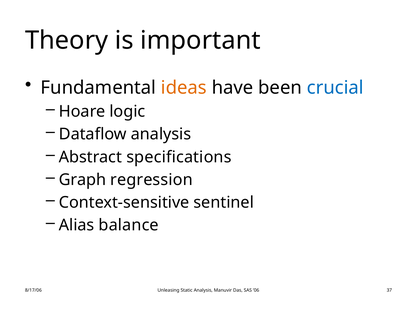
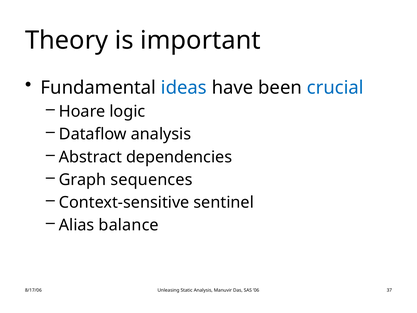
ideas colour: orange -> blue (184, 87)
specifications: specifications -> dependencies (179, 157)
regression: regression -> sequences (152, 180)
